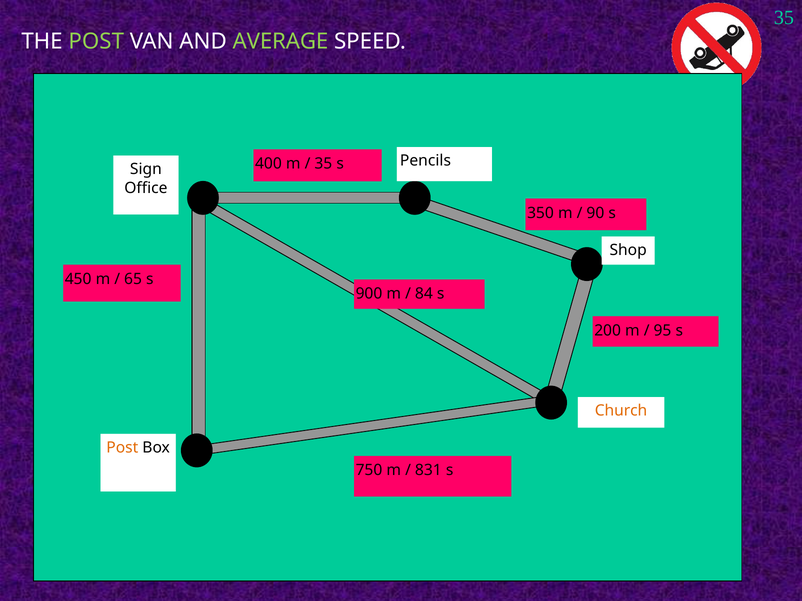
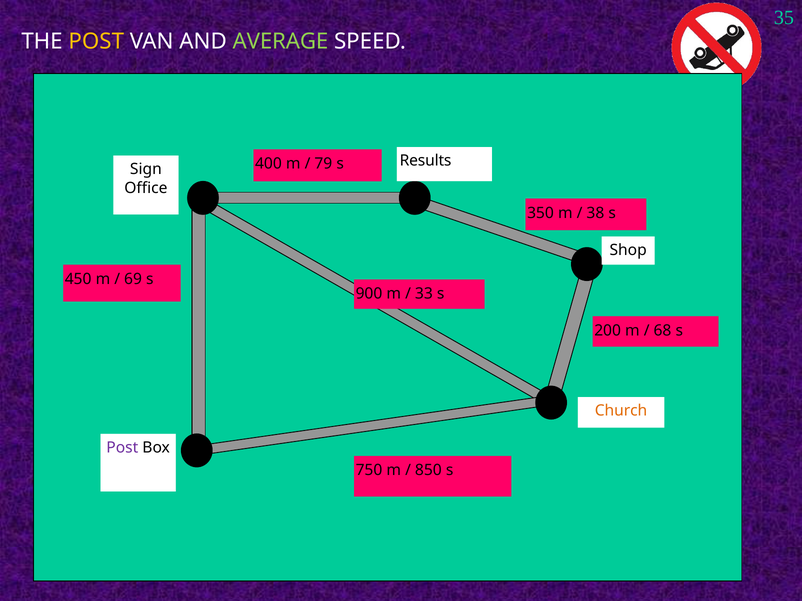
POST colour: light green -> yellow (96, 42)
Pencils: Pencils -> Results (426, 161)
35: 35 -> 79 (323, 164)
90: 90 -> 38 (595, 213)
65: 65 -> 69 (133, 279)
84: 84 -> 33 (424, 294)
95: 95 -> 68 (662, 331)
Post colour: orange -> purple (122, 448)
831: 831 -> 850 (428, 471)
